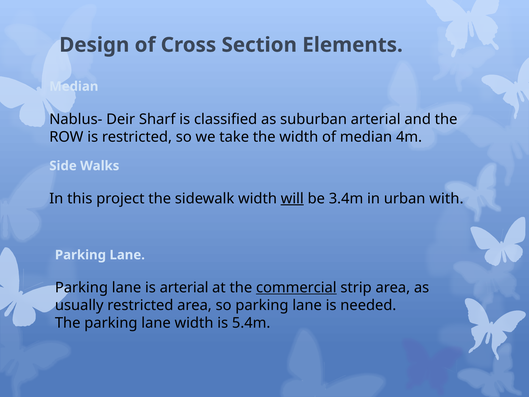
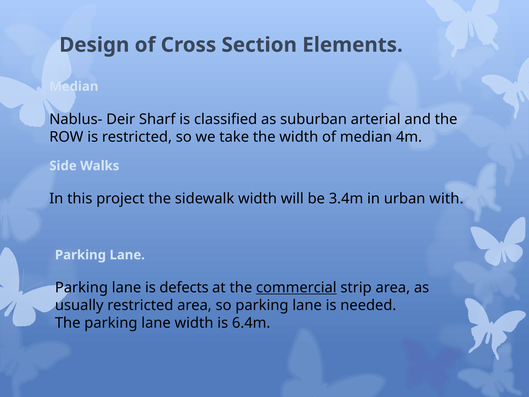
will underline: present -> none (292, 198)
is arterial: arterial -> defects (184, 288)
5.4m: 5.4m -> 6.4m (251, 323)
